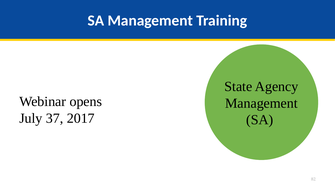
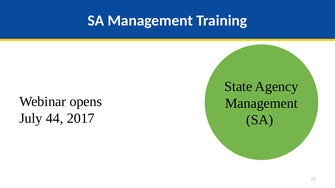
37: 37 -> 44 (55, 119)
